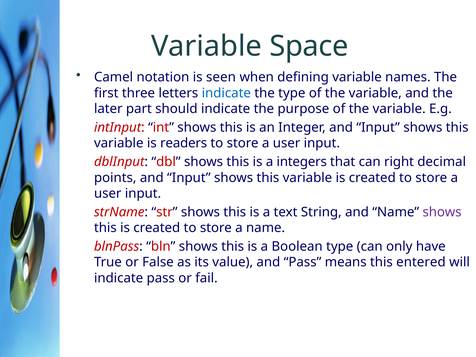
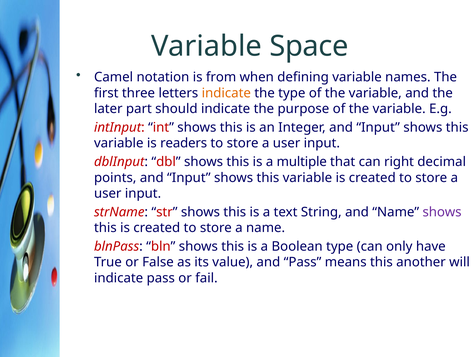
seen: seen -> from (221, 77)
indicate colour: blue -> orange (226, 93)
integers: integers -> multiple (302, 162)
entered: entered -> another (421, 262)
